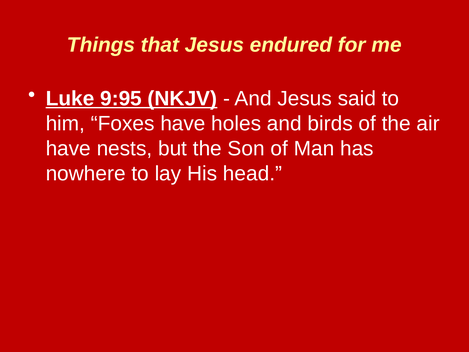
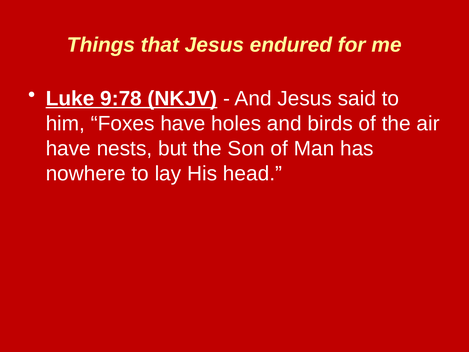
9:95: 9:95 -> 9:78 (121, 98)
